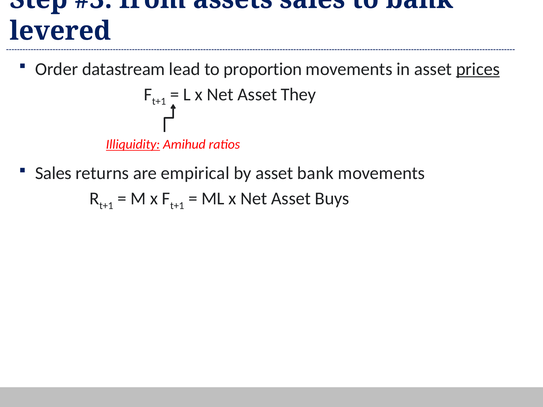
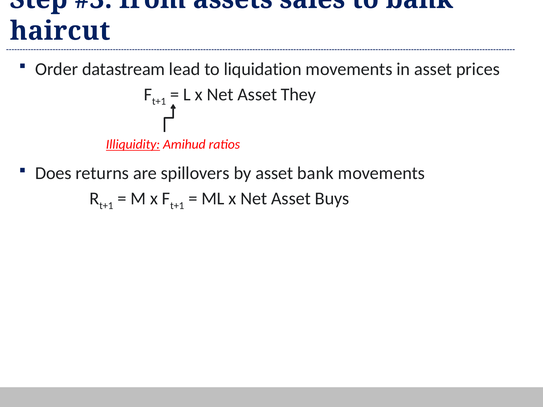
levered: levered -> haircut (60, 31)
proportion: proportion -> liquidation (263, 69)
prices underline: present -> none (478, 69)
Sales: Sales -> Does (53, 173)
empirical: empirical -> spillovers (195, 173)
